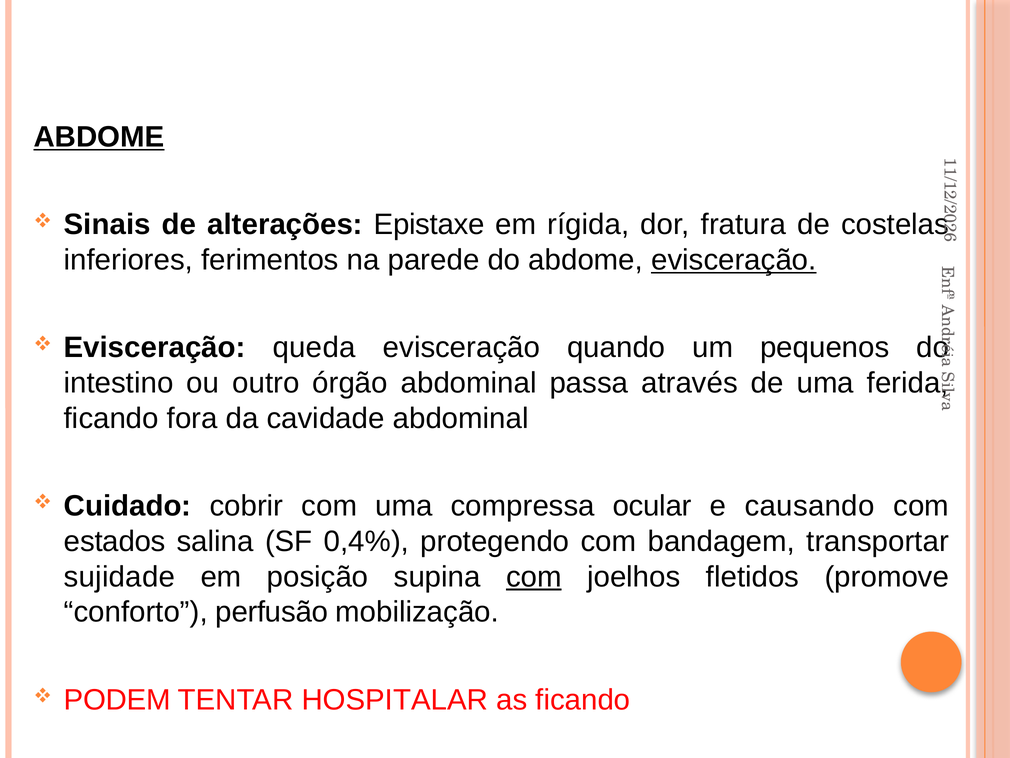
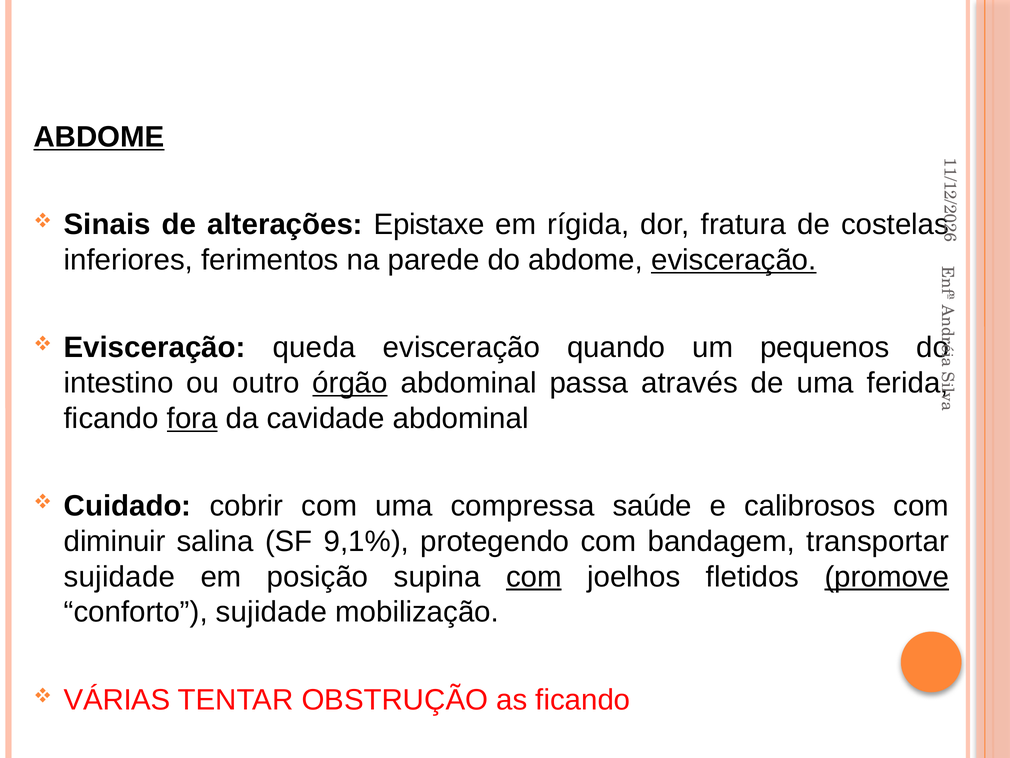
órgão underline: none -> present (350, 383)
fora underline: none -> present (192, 418)
ocular: ocular -> saúde (652, 506)
causando: causando -> calibrosos (810, 506)
estados: estados -> diminuir (115, 541)
0,4%: 0,4% -> 9,1% (366, 541)
promove underline: none -> present (887, 576)
conforto perfusão: perfusão -> sujidade (271, 612)
PODEM: PODEM -> VÁRIAS (117, 699)
HOSPITALAR: HOSPITALAR -> OBSTRUÇÃO (395, 699)
